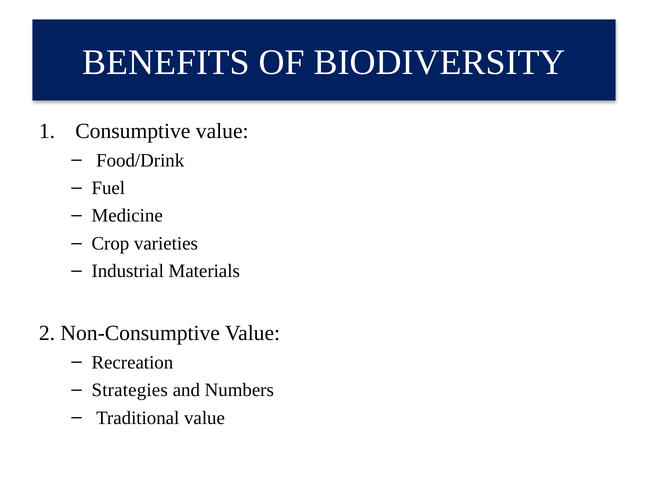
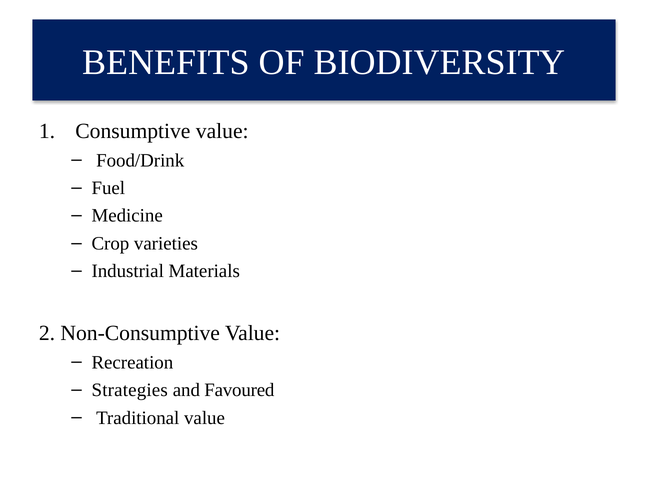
Numbers: Numbers -> Favoured (239, 390)
